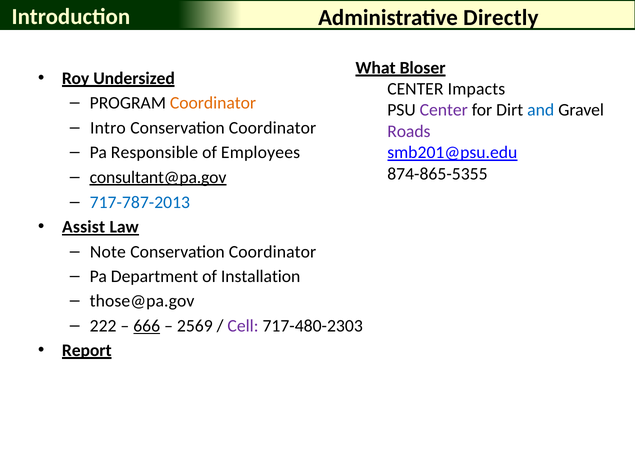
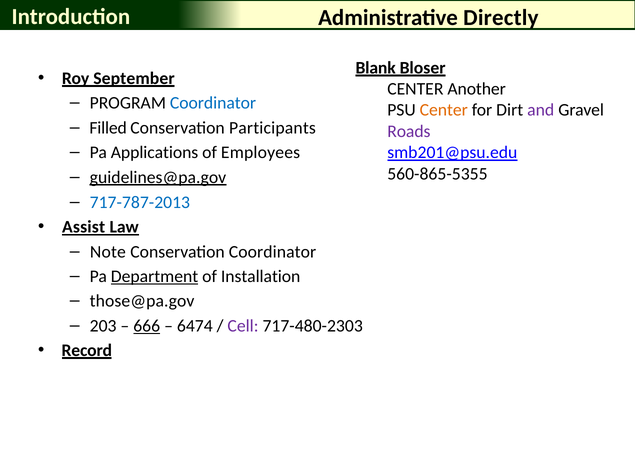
What: What -> Blank (376, 68)
Undersized: Undersized -> September (134, 79)
Impacts: Impacts -> Another (477, 89)
Coordinator colour: orange -> blue (213, 103)
Center colour: purple -> orange (444, 110)
and colour: blue -> purple (541, 110)
Intro: Intro -> Filled (108, 128)
Coordinator: Coordinator -> Participants (272, 128)
Responsible: Responsible -> Applications (155, 153)
874-865-5355: 874-865-5355 -> 560-865-5355 (437, 174)
consultant@pa.gov: consultant@pa.gov -> guidelines@pa.gov (158, 177)
Department underline: none -> present (155, 277)
222: 222 -> 203 (103, 326)
2569: 2569 -> 6474 (195, 326)
Report: Report -> Record (87, 351)
